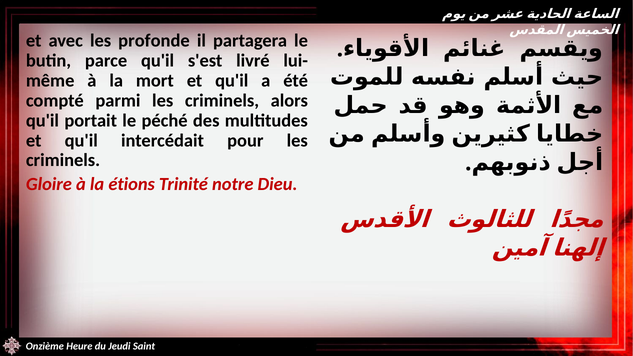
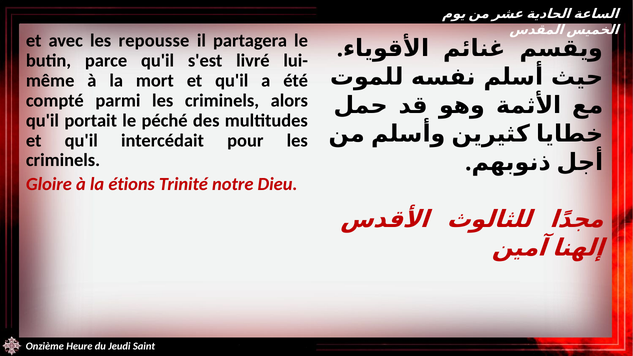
profonde: profonde -> repousse (154, 41)
